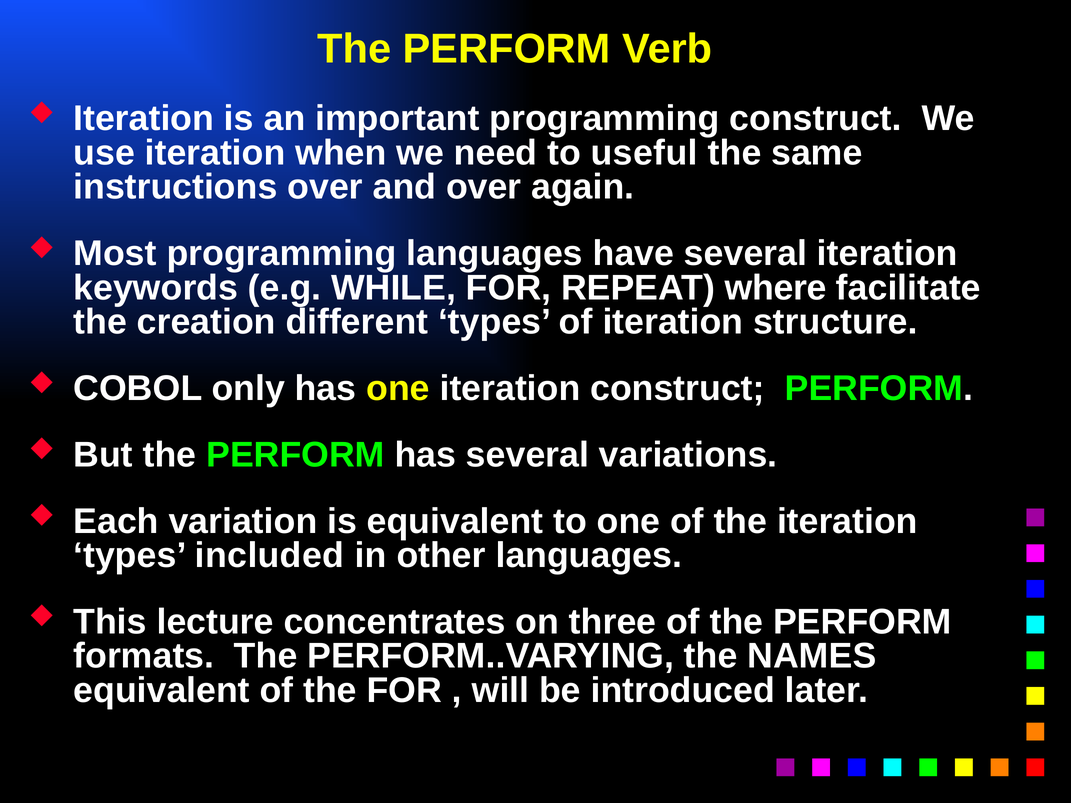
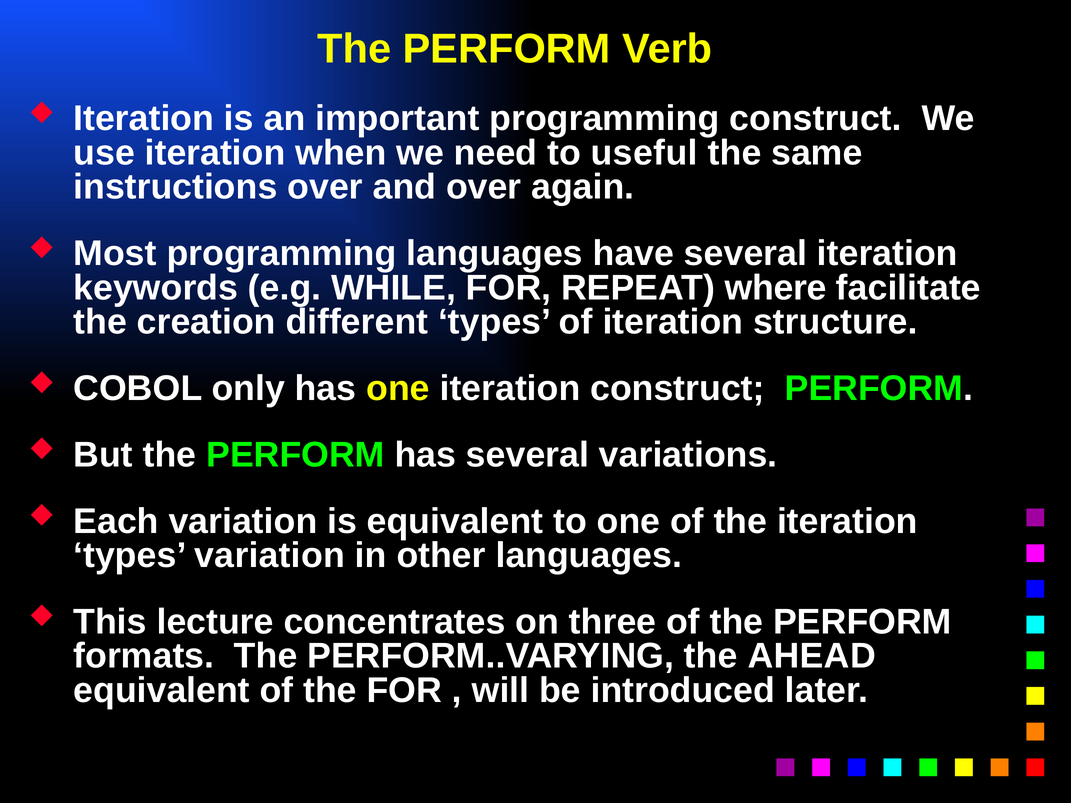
types included: included -> variation (270, 556)
NAMES: NAMES -> AHEAD (812, 656)
